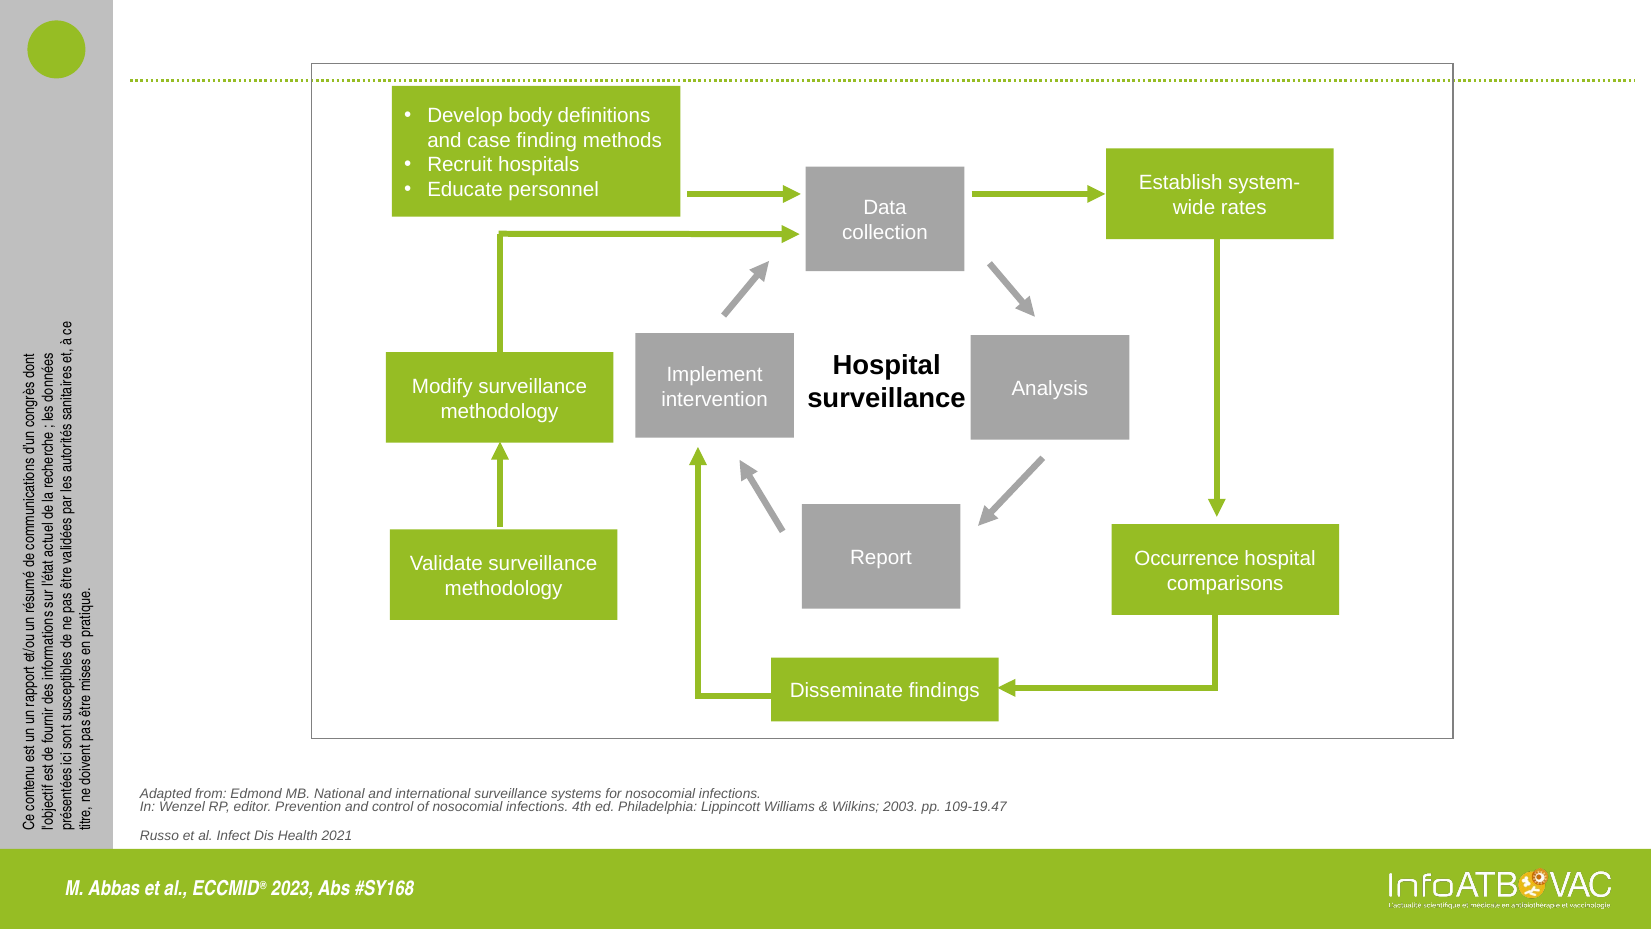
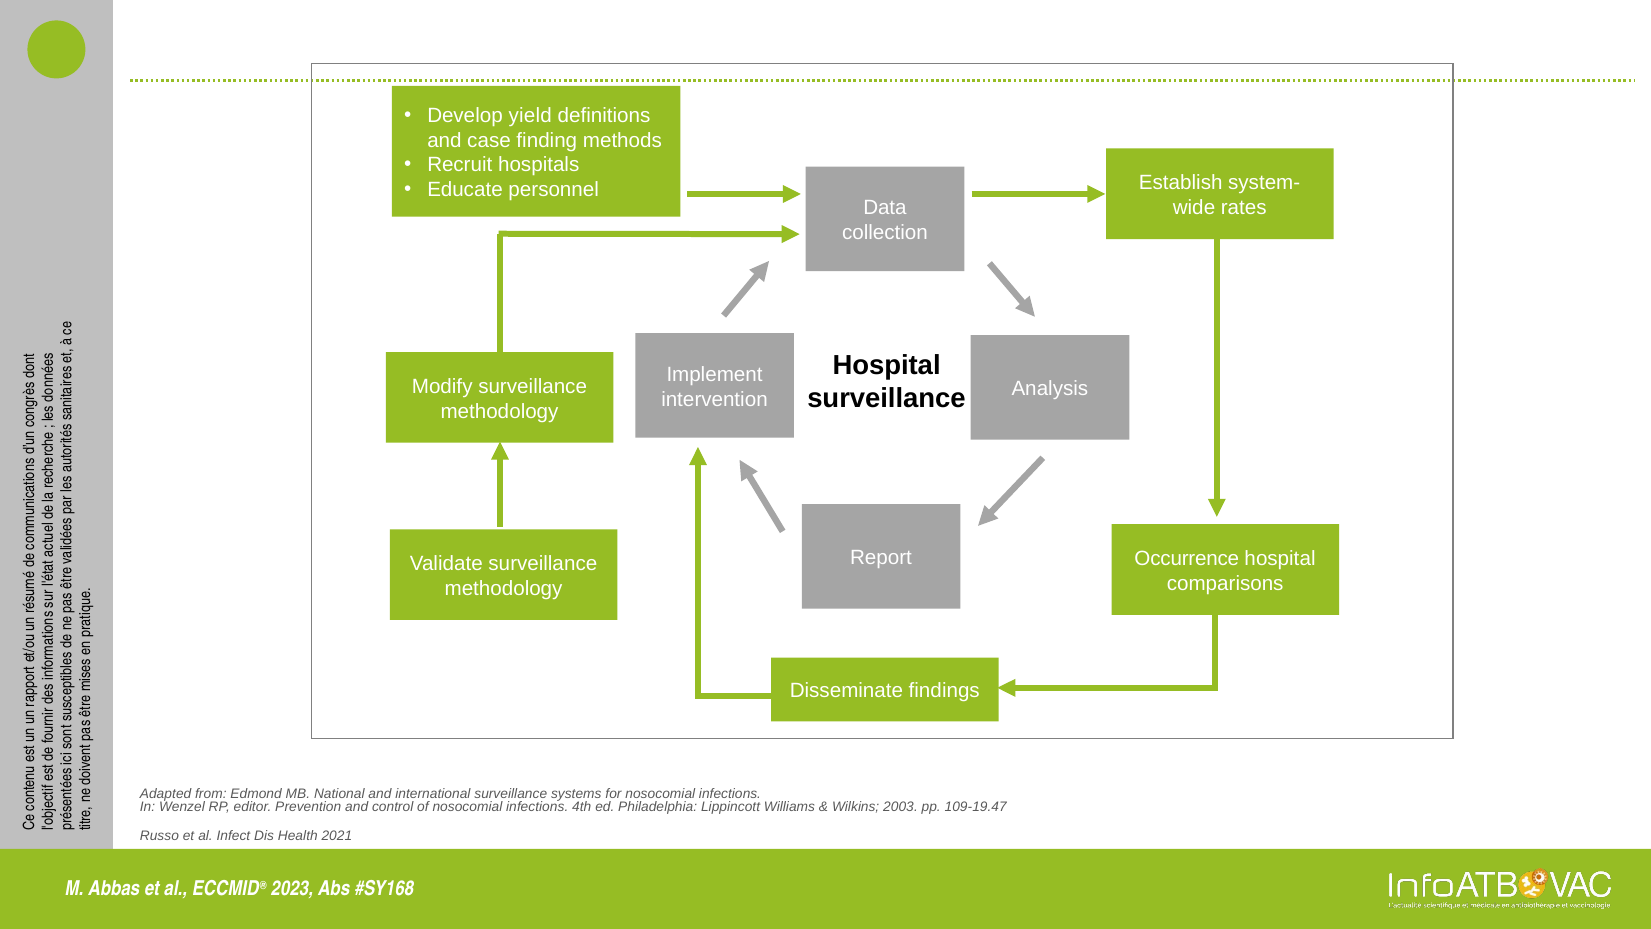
body: body -> yield (530, 116)
